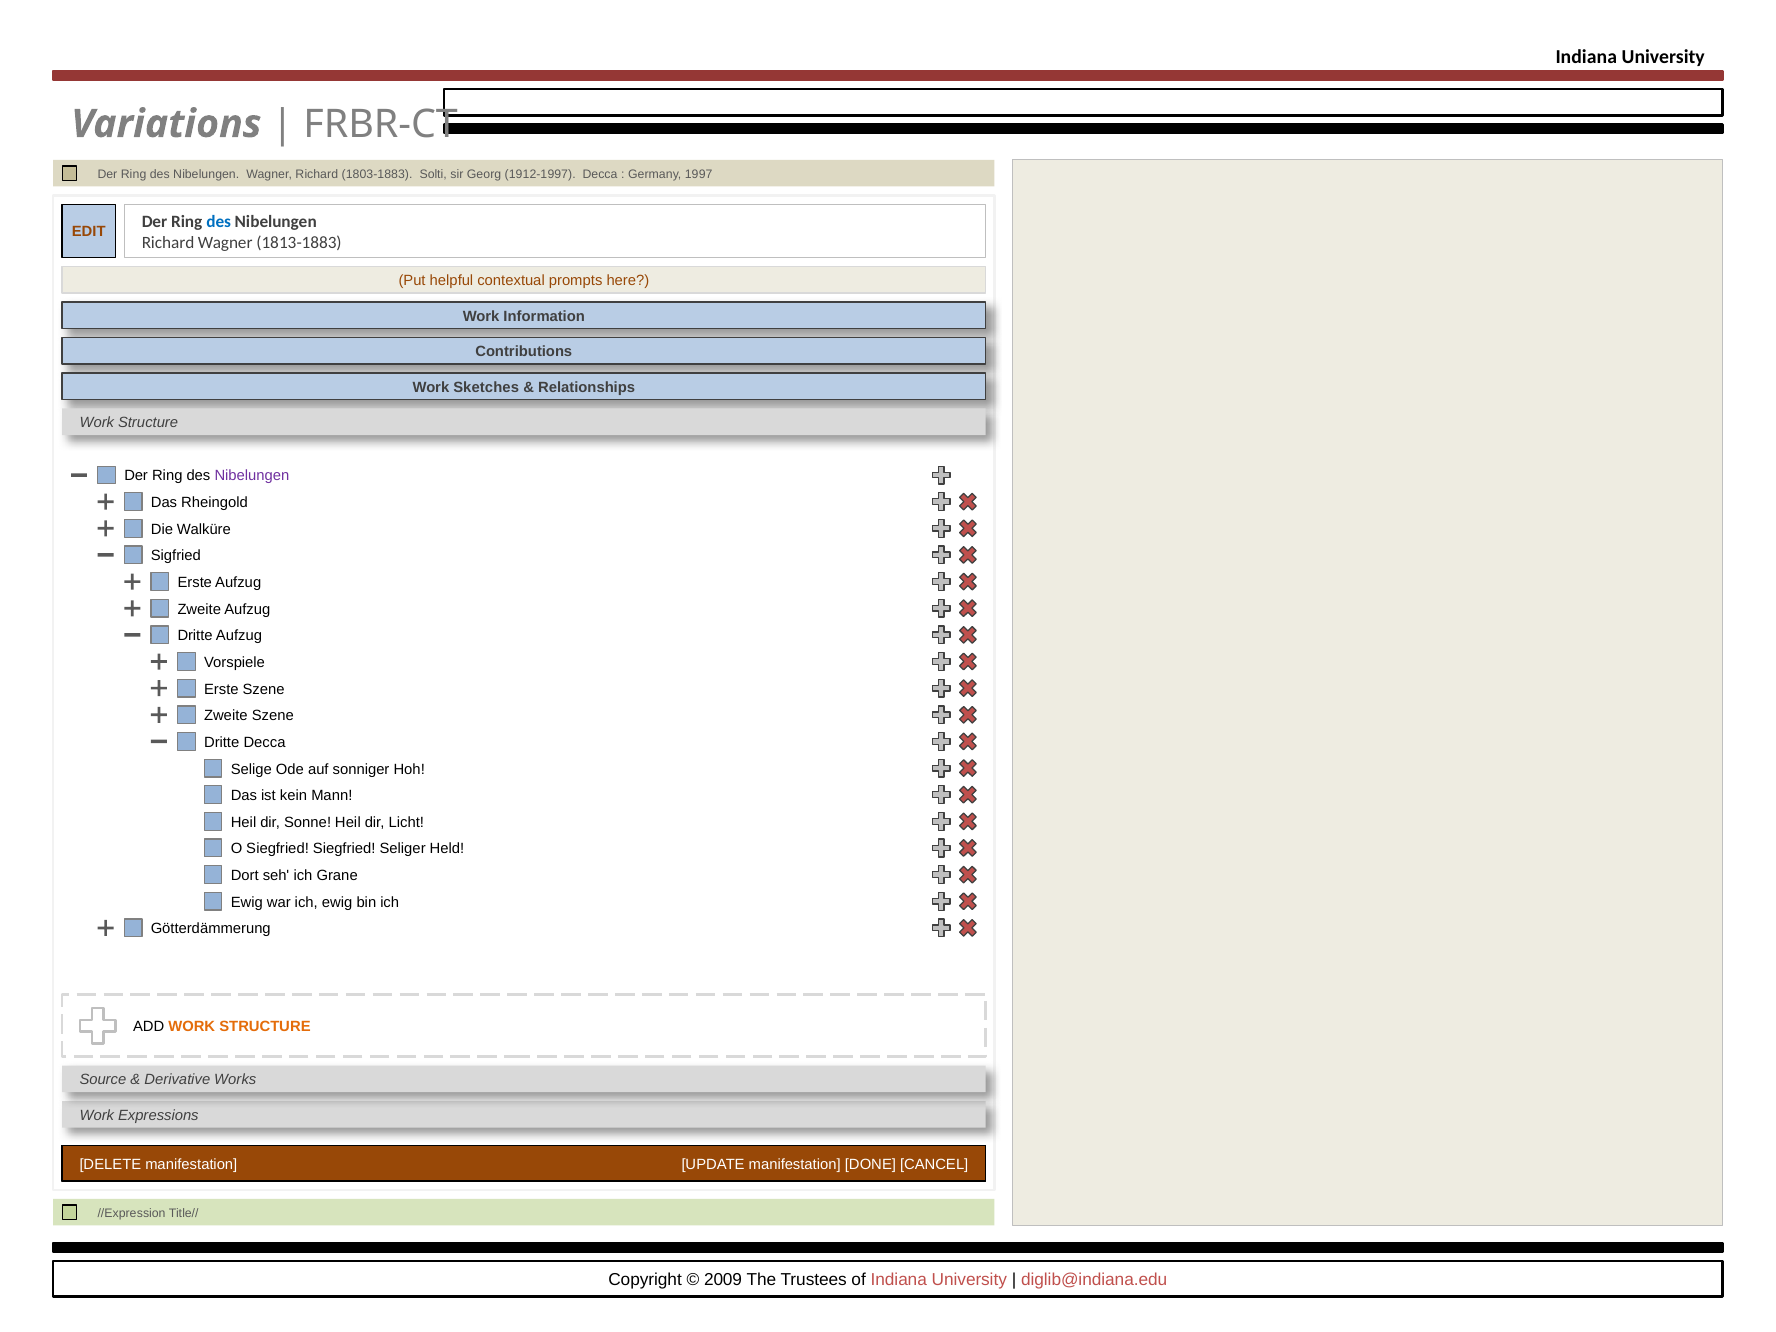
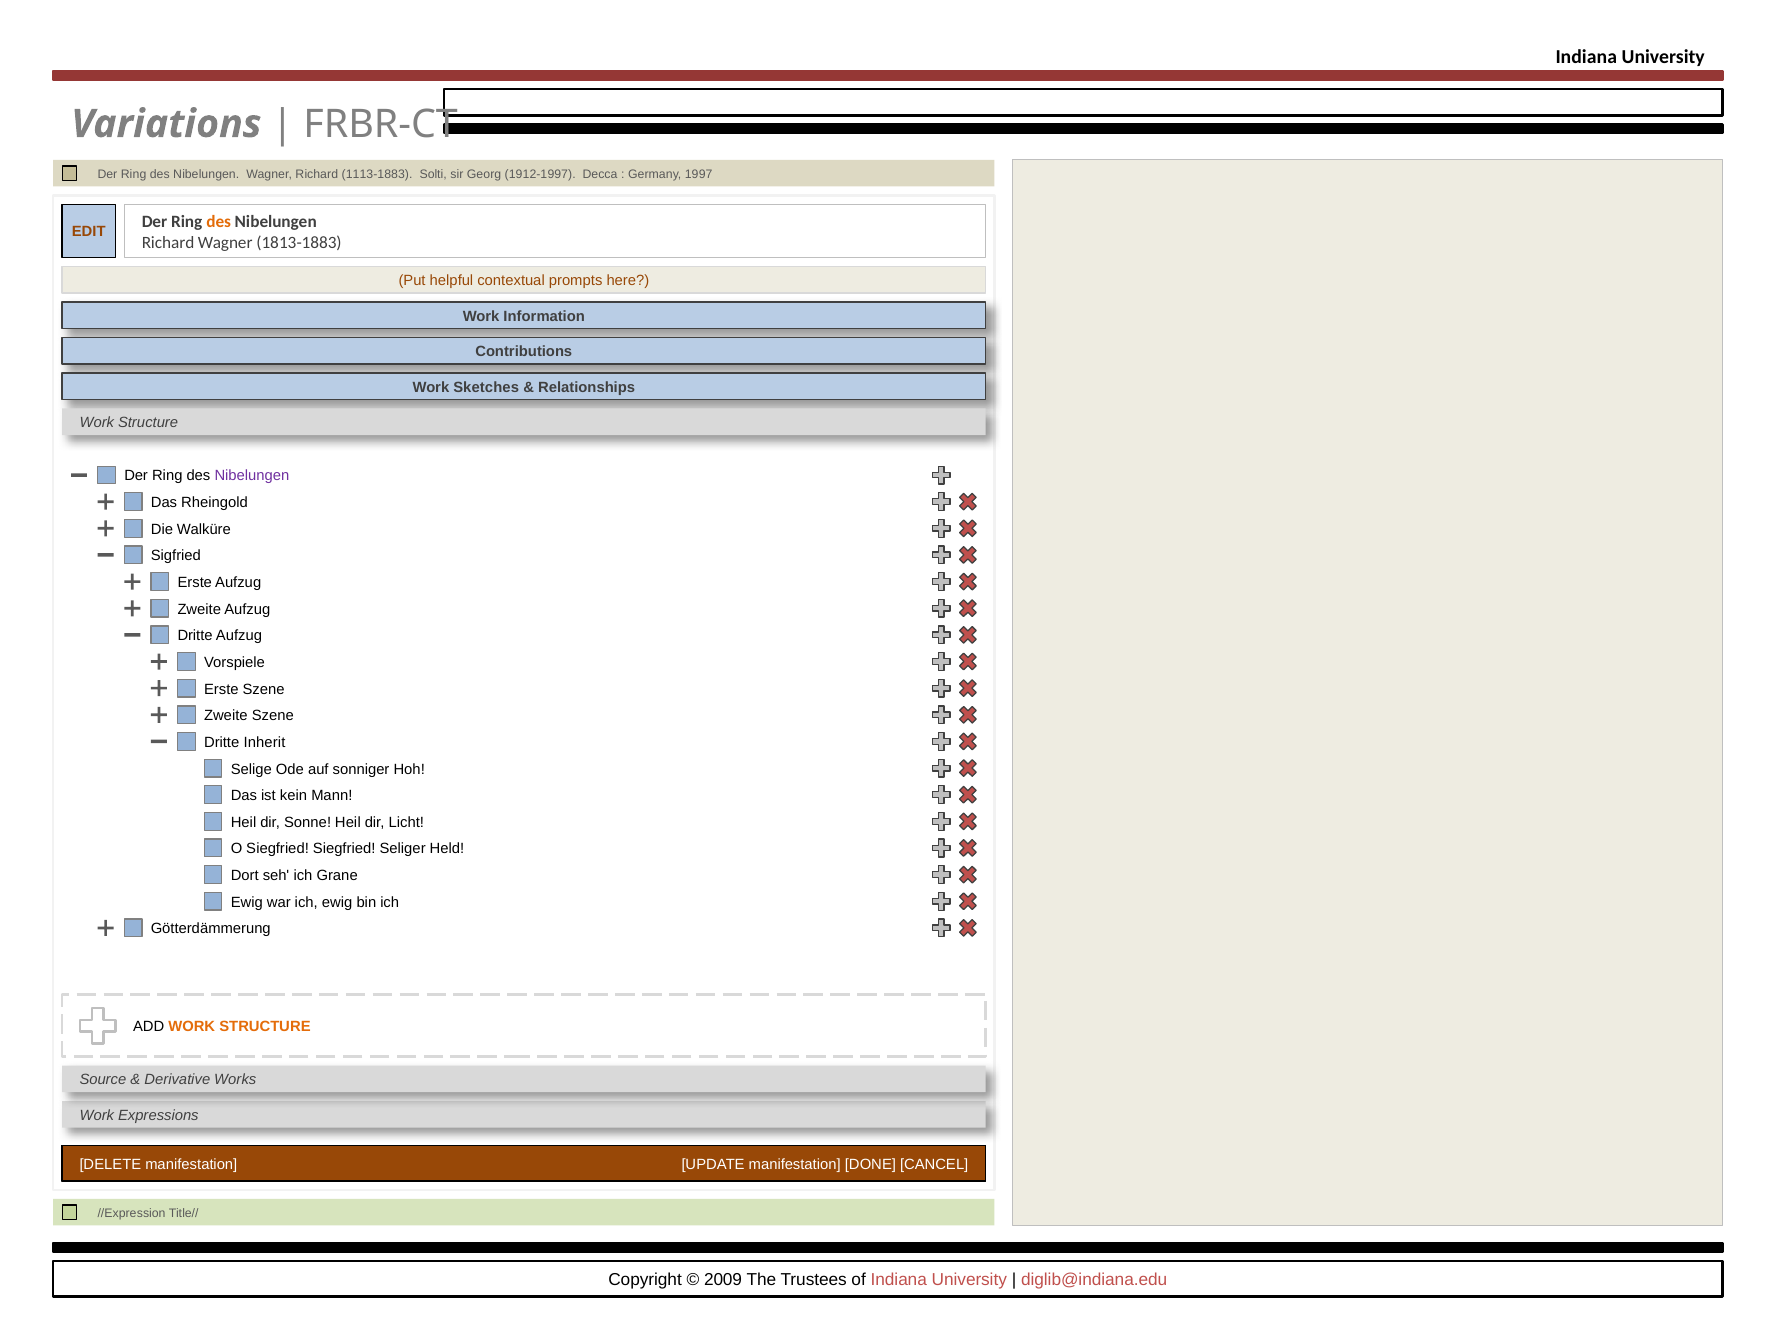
1803-1883: 1803-1883 -> 1113-1883 (377, 174)
des colour: blue -> orange (219, 222)
Dritte Decca: Decca -> Inherit (264, 742)
